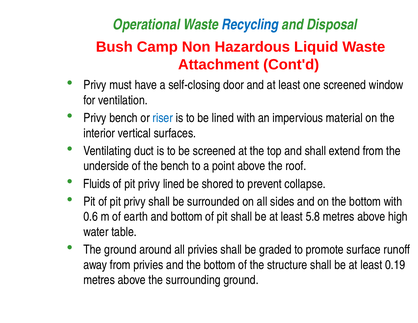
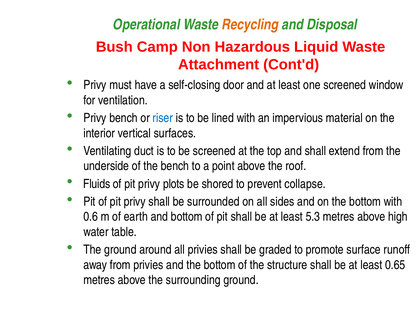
Recycling colour: blue -> orange (250, 25)
privy lined: lined -> plots (174, 184)
5.8: 5.8 -> 5.3 (313, 217)
0.19: 0.19 -> 0.65 (395, 265)
